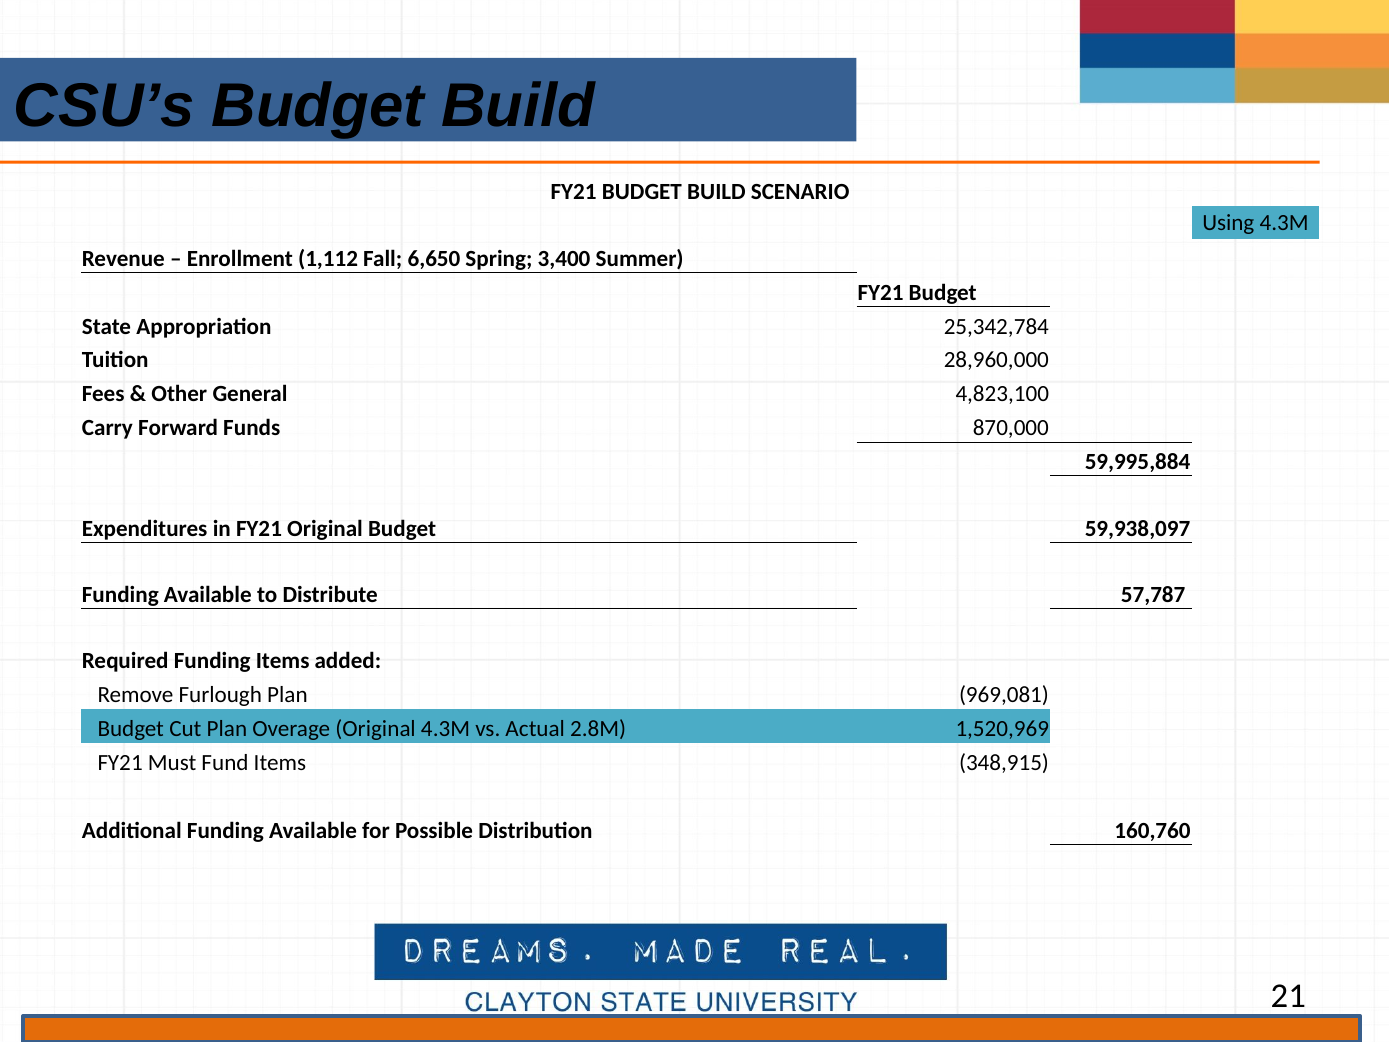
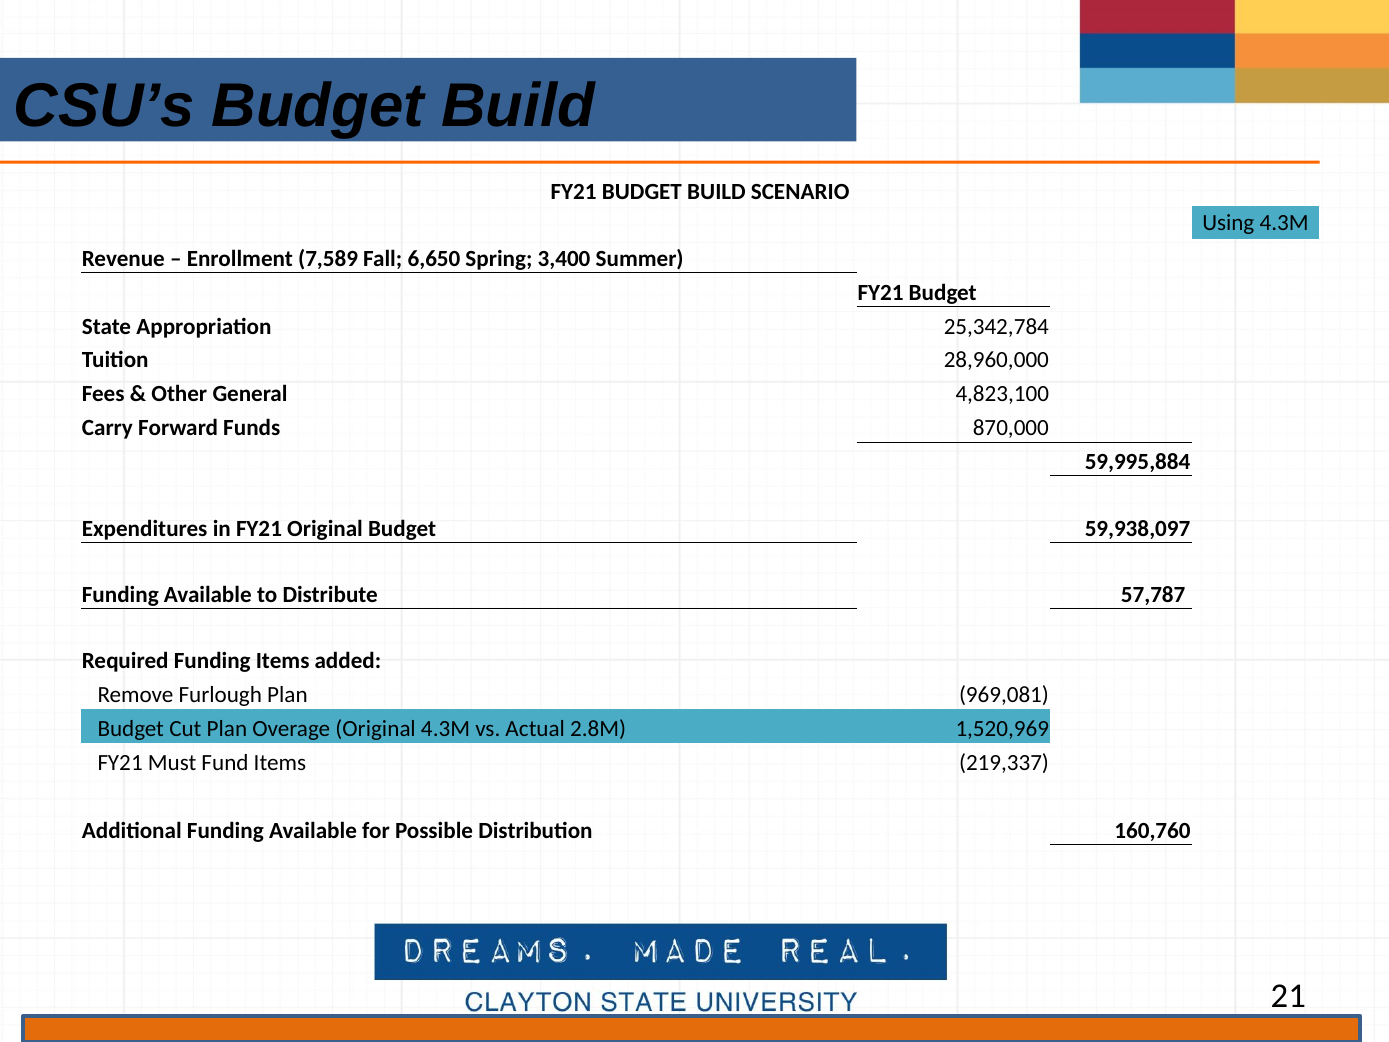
1,112: 1,112 -> 7,589 (328, 259)
348,915: 348,915 -> 219,337 (1004, 763)
